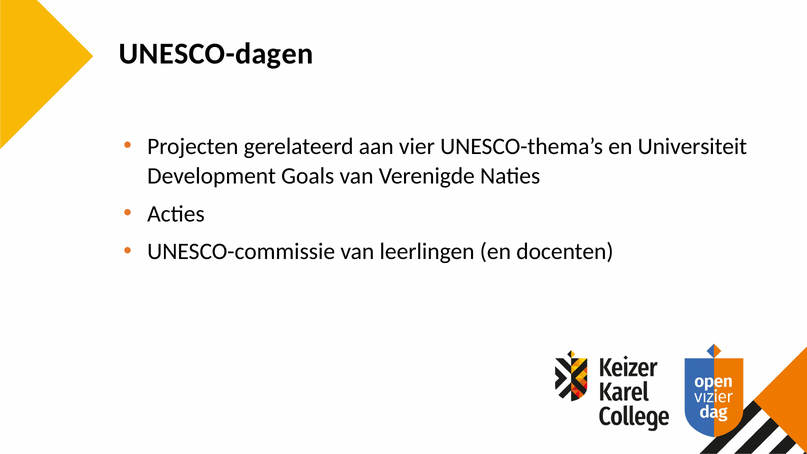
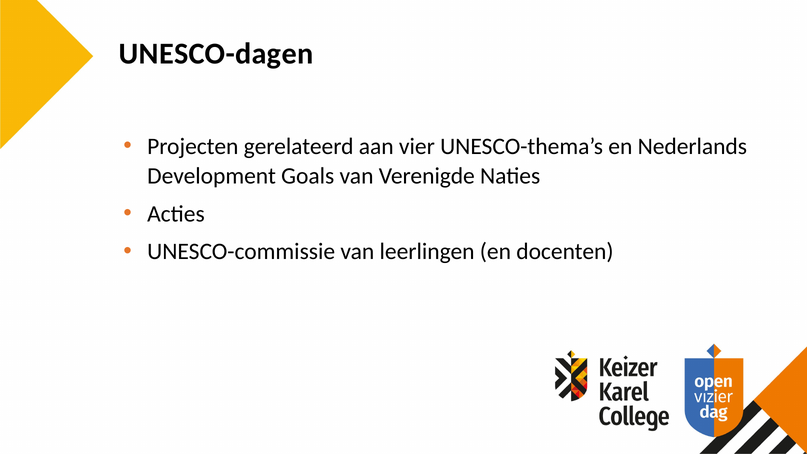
Universiteit: Universiteit -> Nederlands (692, 146)
